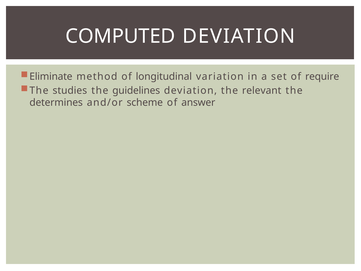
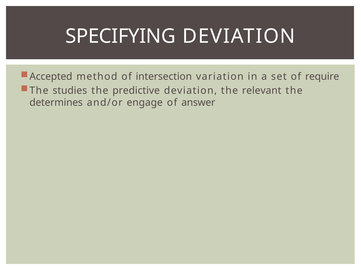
COMPUTED: COMPUTED -> SPECIFYING (120, 36)
Eliminate: Eliminate -> Accepted (51, 76)
longitudinal: longitudinal -> intersection (164, 76)
guidelines: guidelines -> predictive (136, 90)
scheme: scheme -> engage (145, 102)
